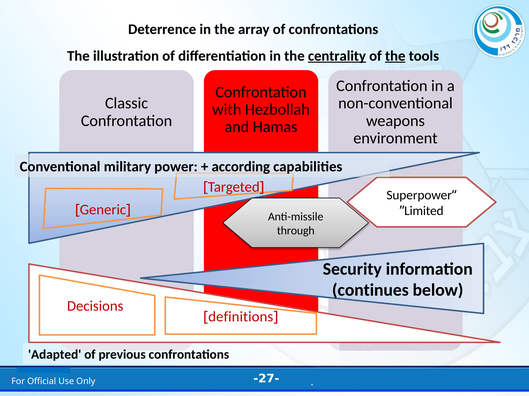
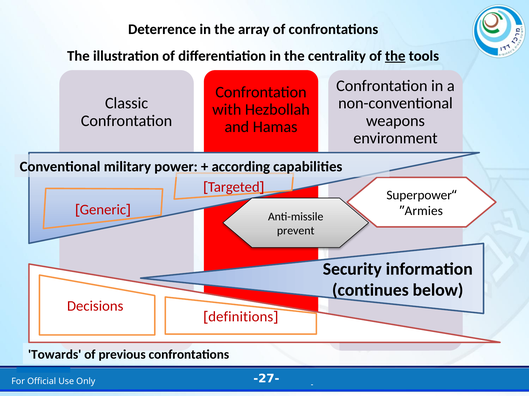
centrality underline: present -> none (337, 56)
Limited: Limited -> Armies (424, 211)
through: through -> prevent (296, 231)
Adapted: Adapted -> Towards (55, 355)
